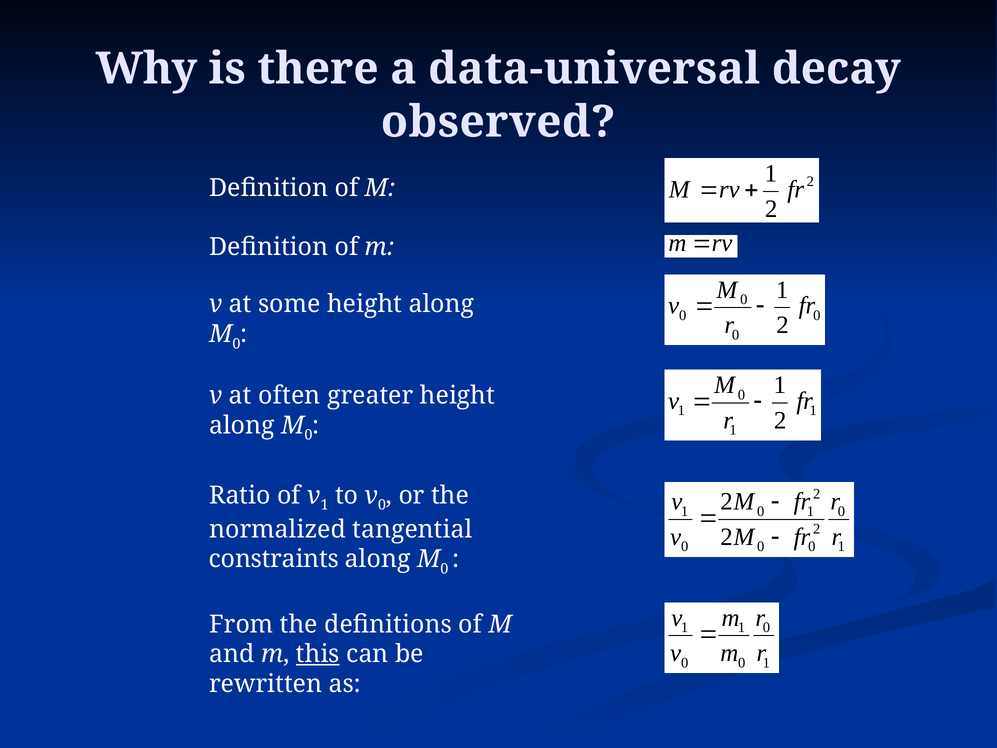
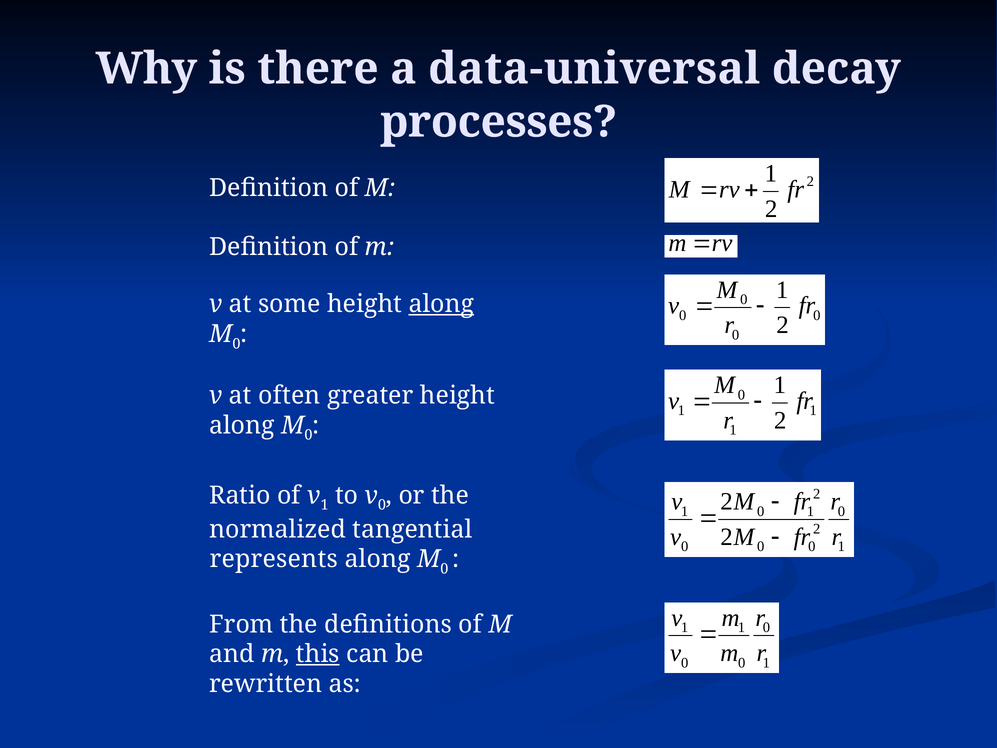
observed: observed -> processes (499, 122)
along underline: none -> present (441, 304)
constraints: constraints -> represents (274, 559)
